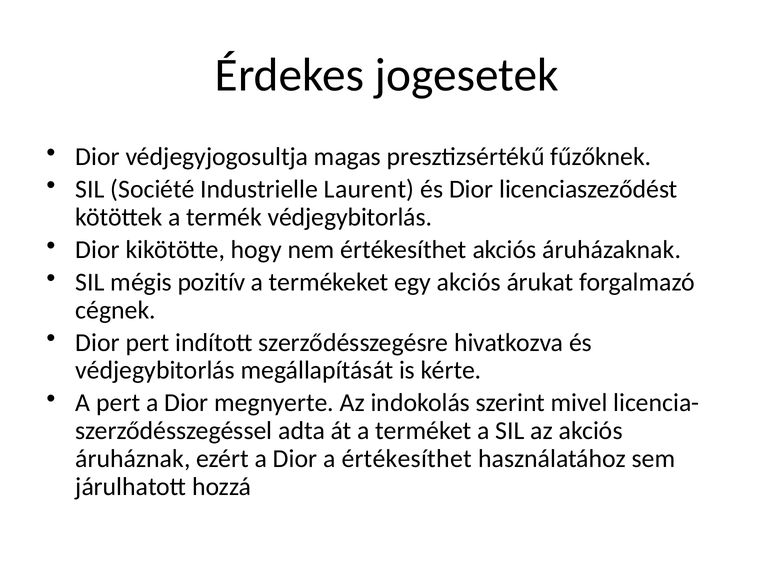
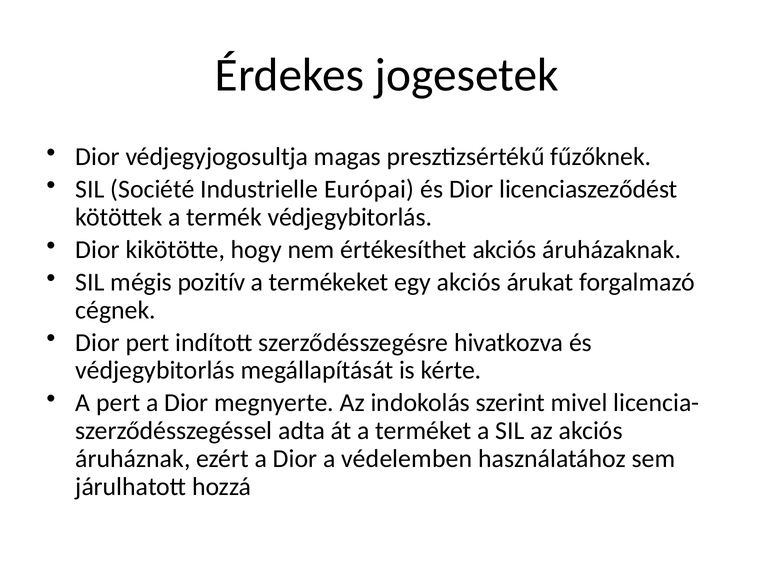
Laurent: Laurent -> Európai (369, 189)
a értékesíthet: értékesíthet -> védelemben (407, 458)
